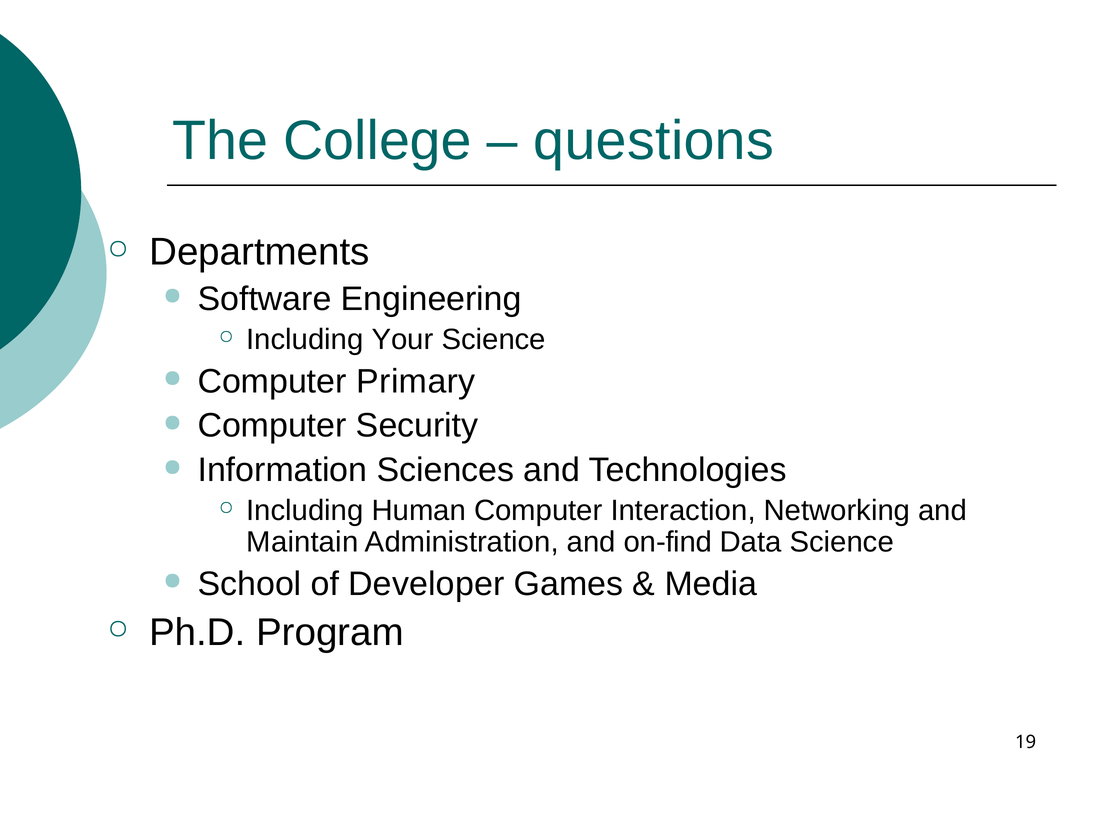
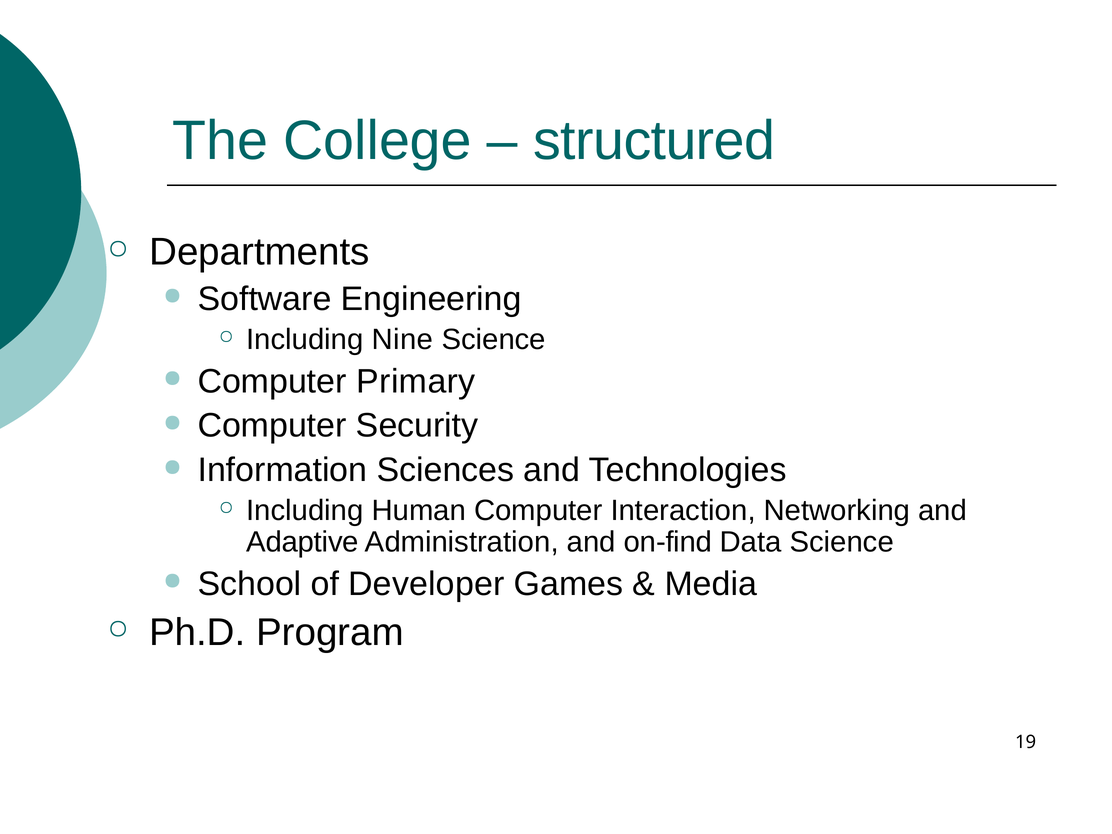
questions: questions -> structured (654, 141)
Your: Your -> Nine (402, 340)
Maintain: Maintain -> Adaptive (303, 542)
